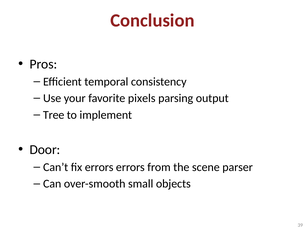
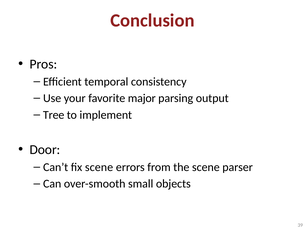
pixels: pixels -> major (142, 98)
fix errors: errors -> scene (99, 167)
